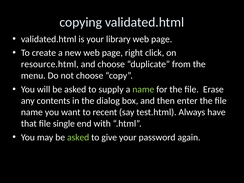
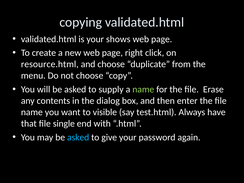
library: library -> shows (118, 39)
recent: recent -> visible (105, 112)
asked colour: light green -> light blue (78, 137)
